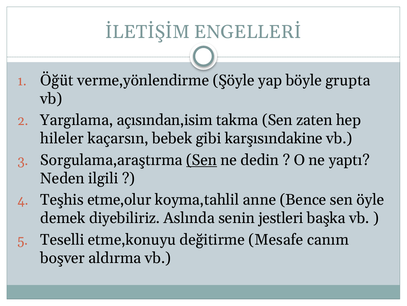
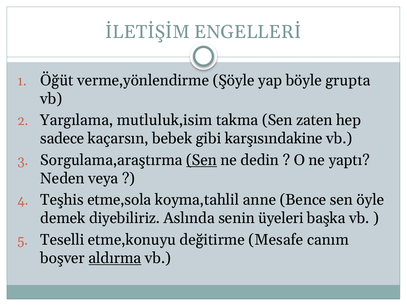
açısından,isim: açısından,isim -> mutluluk,isim (165, 120)
hileler: hileler -> sadece (62, 138)
ilgili: ilgili -> veya (103, 178)
etme,olur: etme,olur -> etme,sola (119, 199)
jestleri: jestleri -> üyeleri (281, 218)
aldırma underline: none -> present (115, 257)
